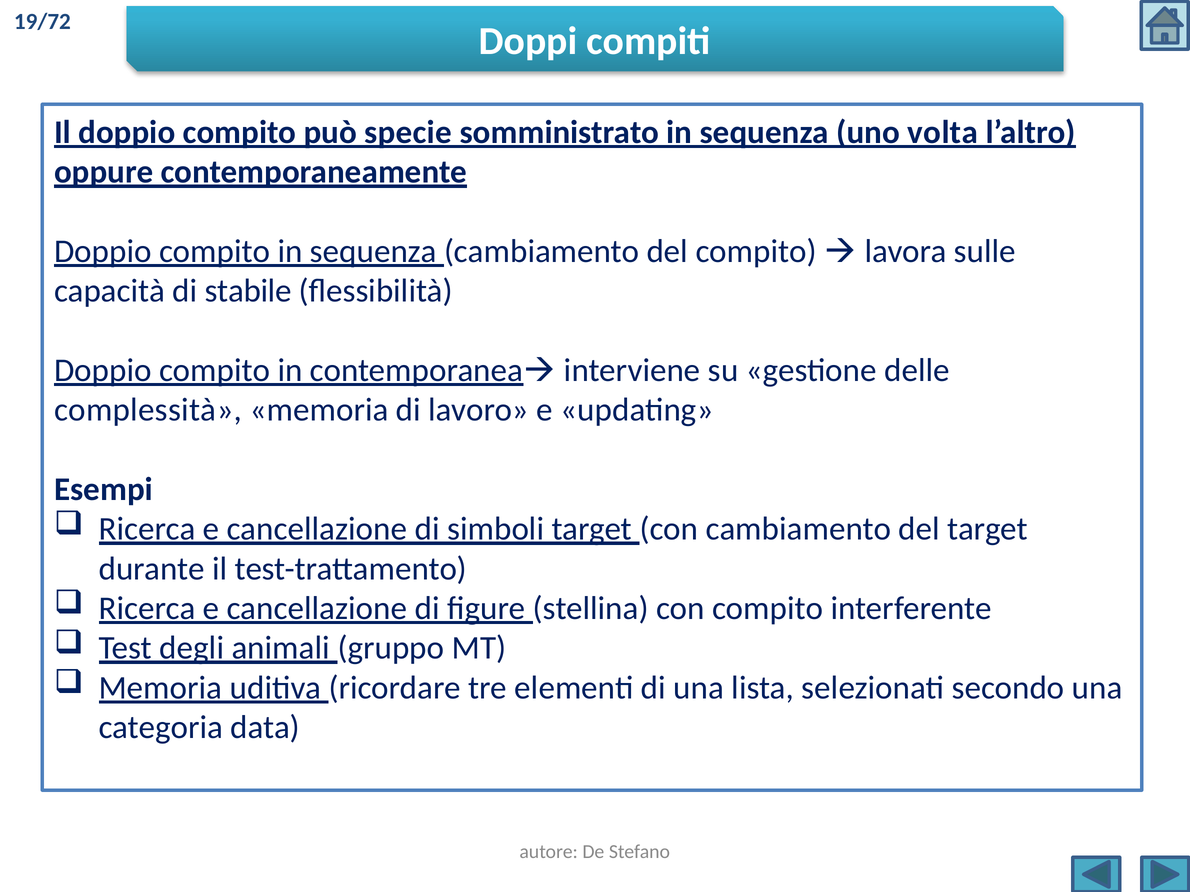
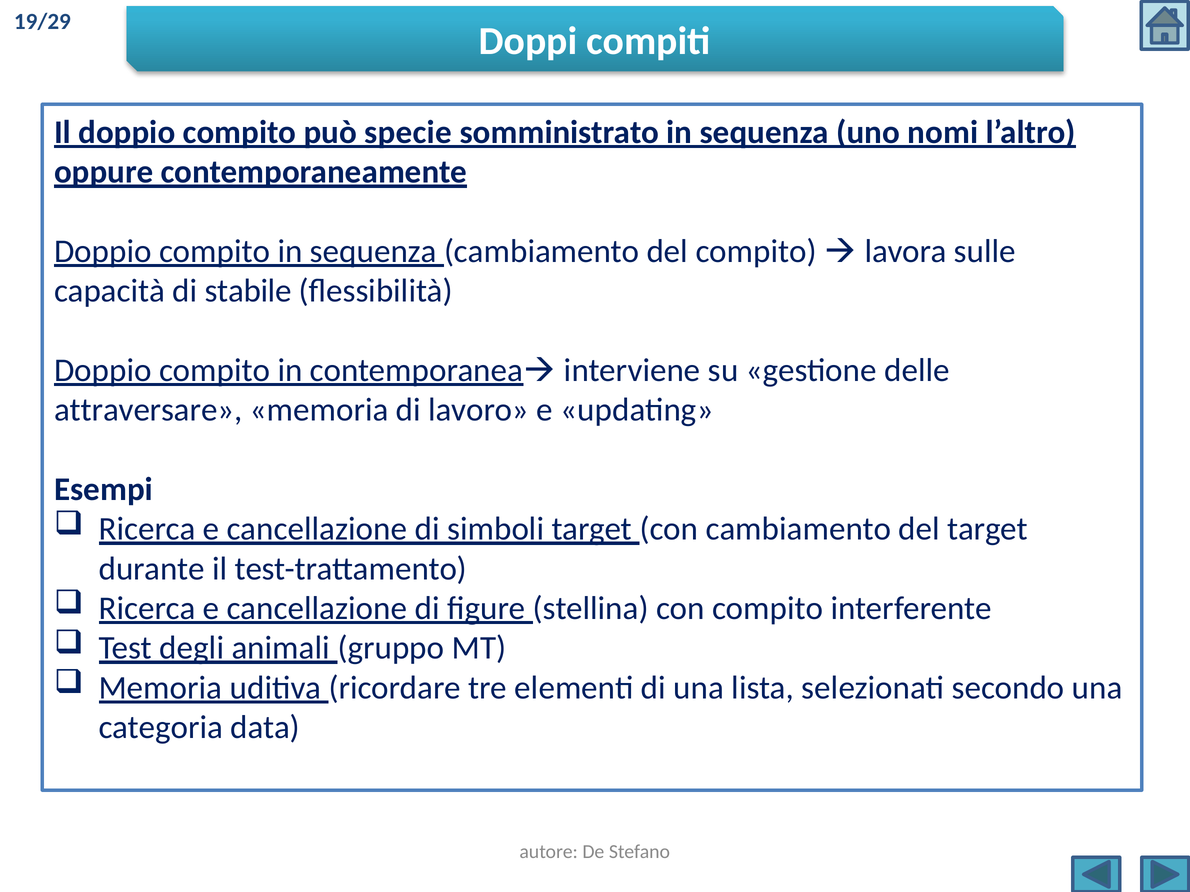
19/72: 19/72 -> 19/29 (42, 22)
volta: volta -> nomi (943, 132)
complessità: complessità -> attraversare (148, 410)
